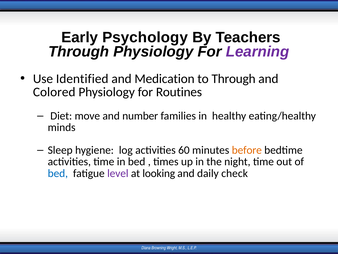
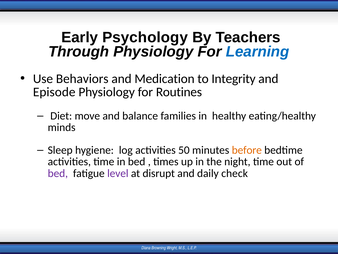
Learning colour: purple -> blue (258, 52)
Identified: Identified -> Behaviors (82, 78)
to Through: Through -> Integrity (234, 78)
Colored: Colored -> Episode (54, 92)
number: number -> balance (140, 116)
60: 60 -> 50 (184, 150)
bed colour: blue -> purple (58, 173)
looking: looking -> disrupt (159, 173)
